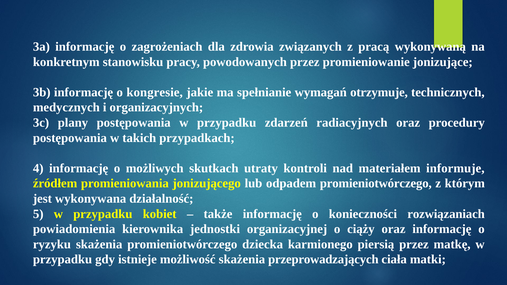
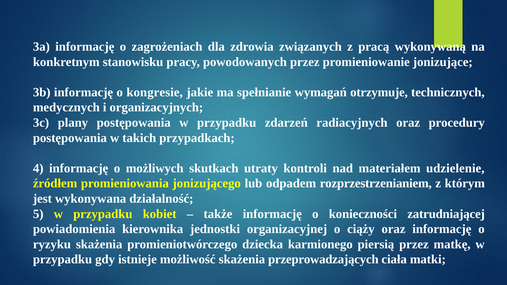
informuje: informuje -> udzielenie (455, 168)
odpadem promieniotwórczego: promieniotwórczego -> rozprzestrzenianiem (376, 184)
rozwiązaniach: rozwiązaniach -> zatrudniającej (446, 214)
